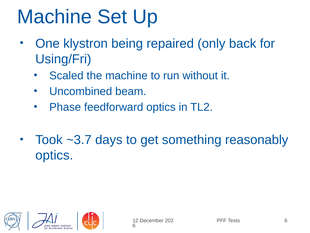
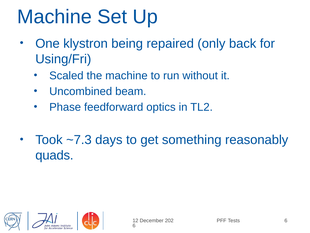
~3.7: ~3.7 -> ~7.3 (79, 140)
optics: optics -> quads (54, 155)
